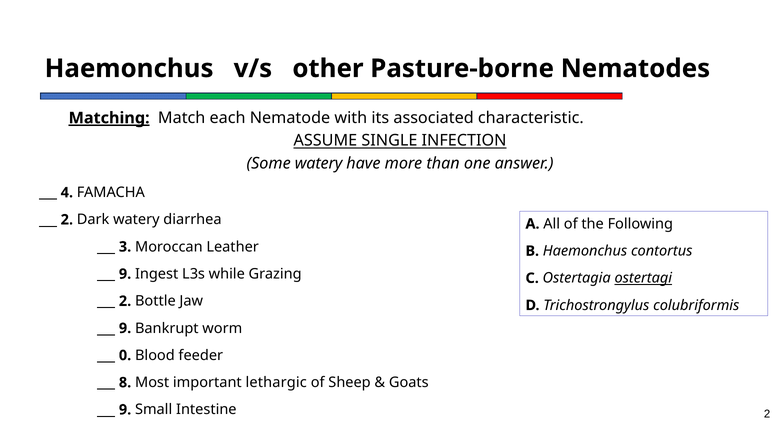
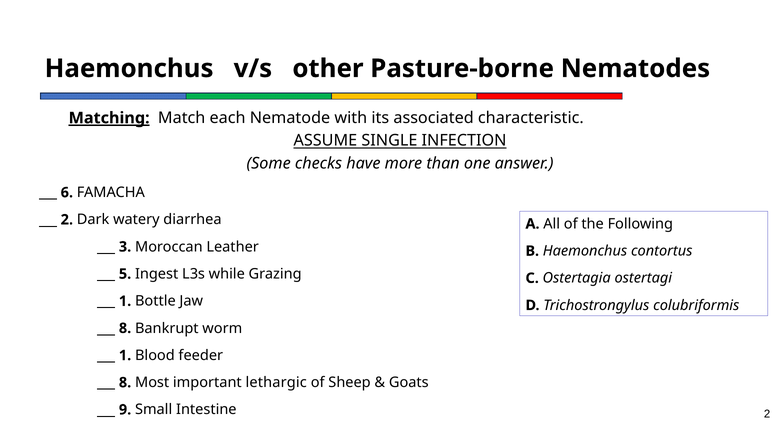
Some watery: watery -> checks (318, 163)
4: 4 -> 6 (67, 193)
9: 9 -> 5 (125, 274)
ostertagi underline: present -> none (643, 278)
2: 2 -> 1 (125, 301)
9: 9 -> 8 (125, 329)
0: 0 -> 1 (125, 356)
